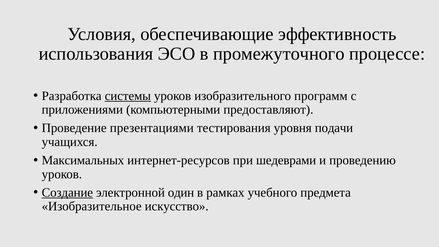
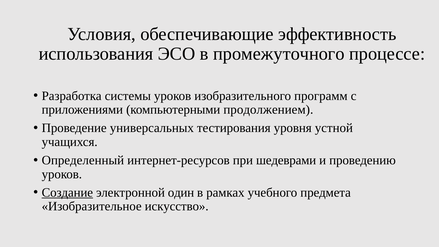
системы underline: present -> none (128, 96)
предоставляют: предоставляют -> продолжением (268, 110)
презентациями: презентациями -> универсальных (152, 128)
подачи: подачи -> устной (334, 128)
Максимальных: Максимальных -> Определенный (83, 160)
